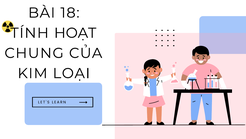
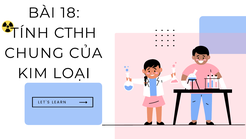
HOẠT: HOẠT -> CTHH (75, 33)
